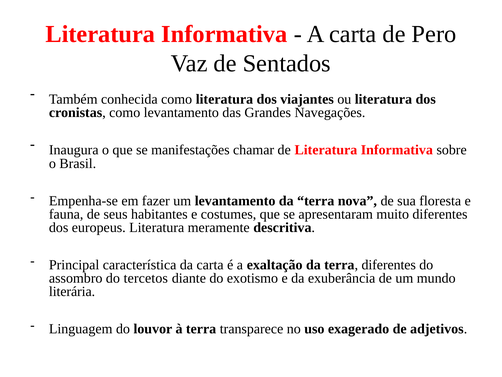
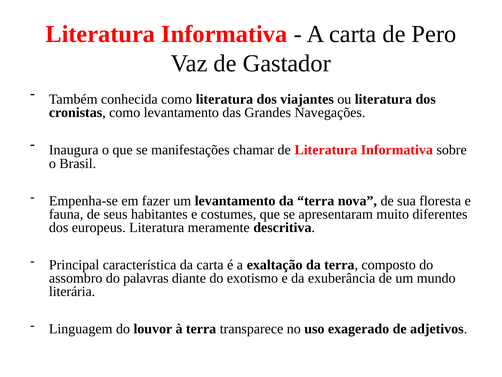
Sentados: Sentados -> Gastador (287, 63)
terra diferentes: diferentes -> composto (389, 265)
tercetos: tercetos -> palavras (146, 278)
